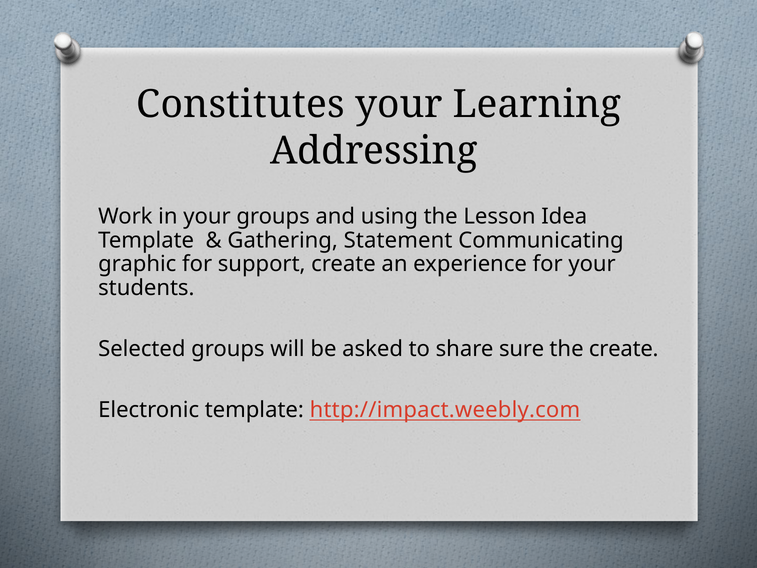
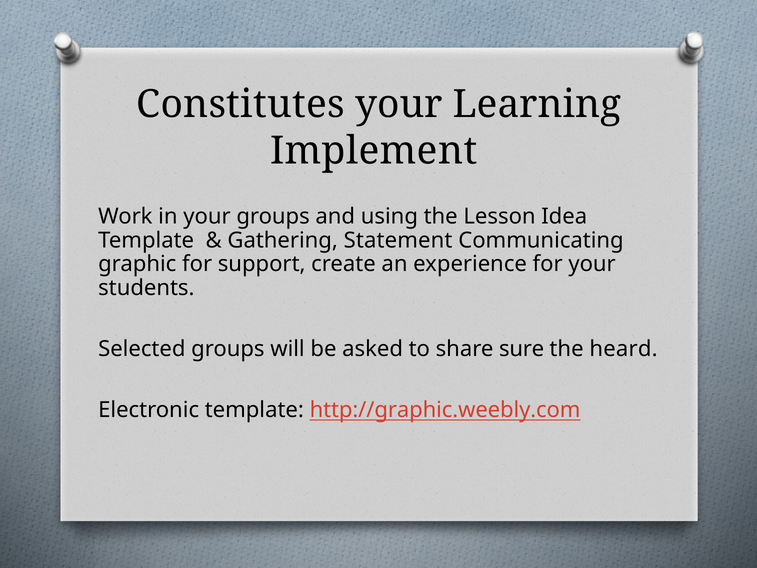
Addressing: Addressing -> Implement (374, 151)
the create: create -> heard (624, 349)
http://impact.weebly.com: http://impact.weebly.com -> http://graphic.weebly.com (445, 410)
